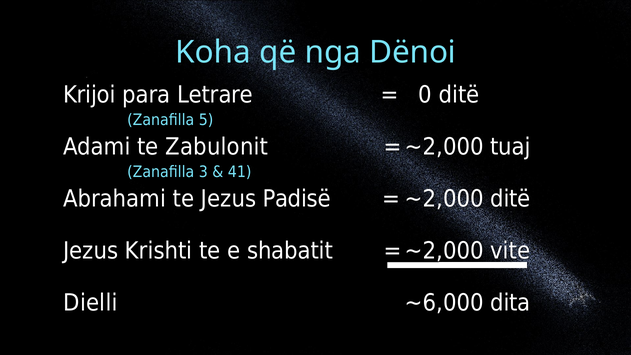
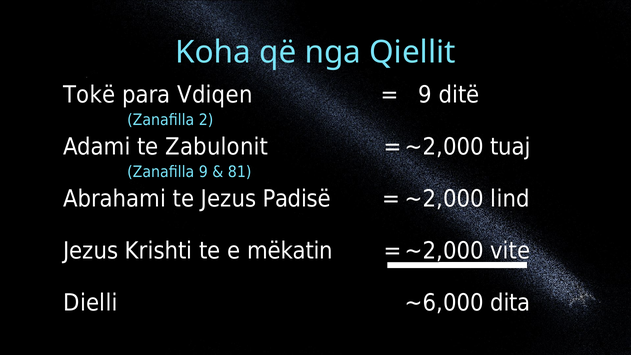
Dënoi: Dënoi -> Qiellit (413, 52)
Krijoi: Krijoi -> Tokë (89, 95)
Letrare: Letrare -> Vdiqen (215, 95)
0: 0 -> 9 (425, 95)
5: 5 -> 2 (206, 120)
Zanafilla 3: 3 -> 9 (203, 172)
41: 41 -> 81 (240, 172)
ditë: ditë -> lind (510, 199)
shabatit: shabatit -> mëkatin (290, 251)
